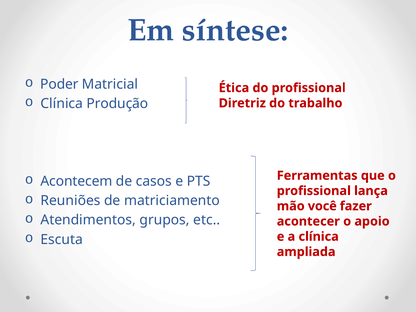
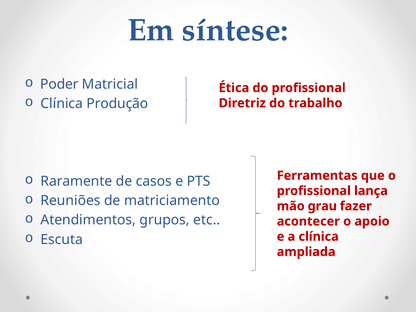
Acontecem: Acontecem -> Raramente (76, 181)
você: você -> grau (322, 206)
